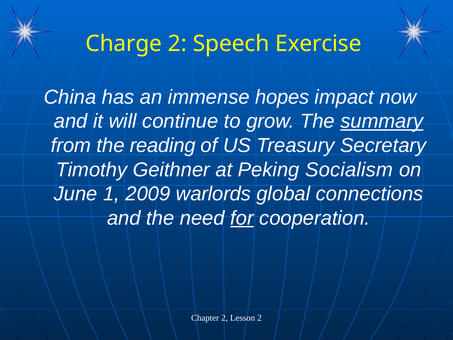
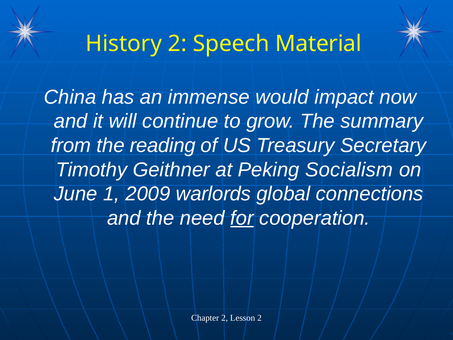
Charge: Charge -> History (124, 44)
Exercise: Exercise -> Material (318, 44)
hopes: hopes -> would (282, 97)
summary underline: present -> none (382, 121)
